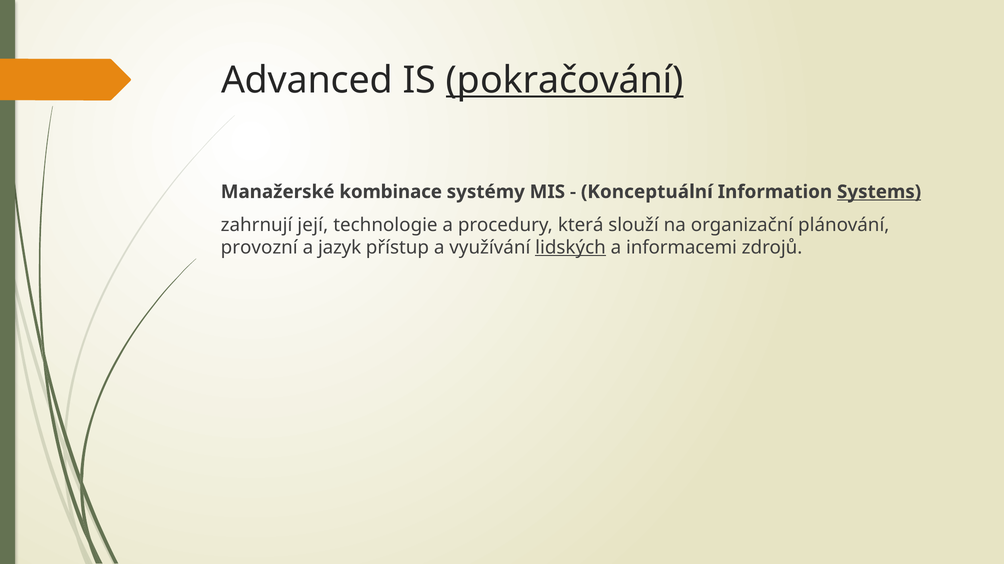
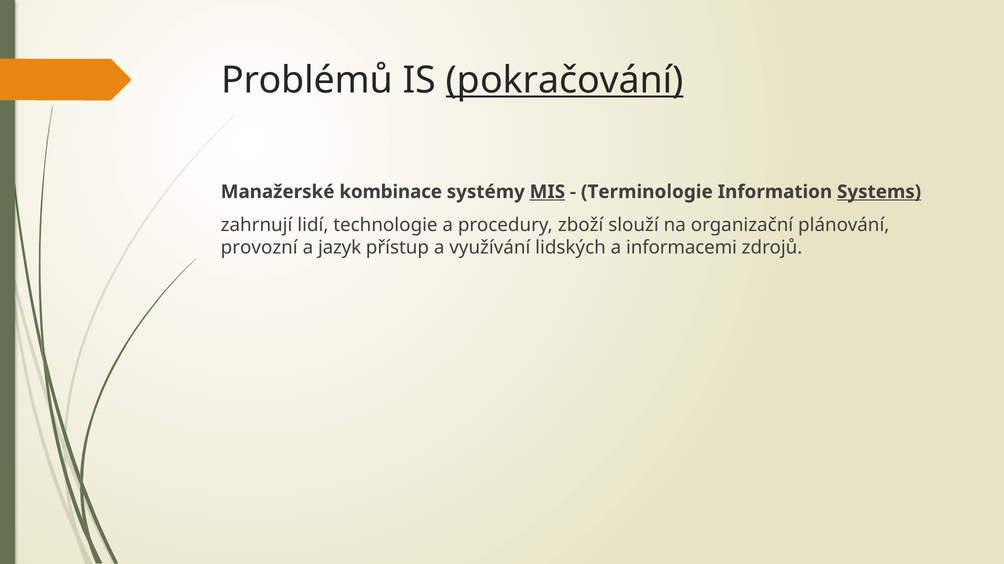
Advanced: Advanced -> Problémů (307, 80)
MIS underline: none -> present (547, 192)
Konceptuální: Konceptuální -> Terminologie (647, 192)
její: její -> lidí (313, 225)
která: která -> zboží (581, 225)
lidských underline: present -> none (571, 248)
